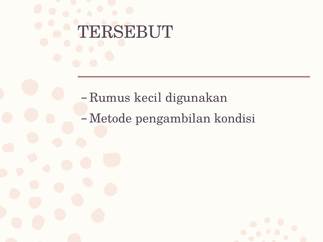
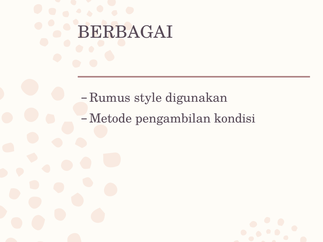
TERSEBUT: TERSEBUT -> BERBAGAI (125, 32)
kecil: kecil -> style (148, 98)
